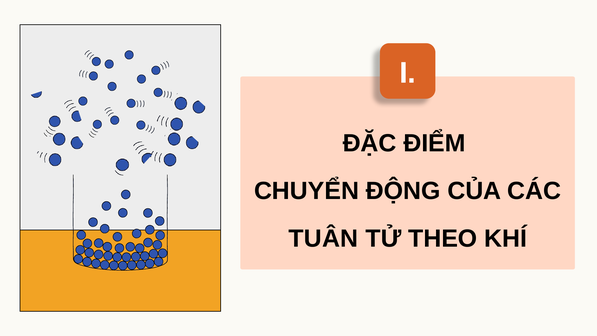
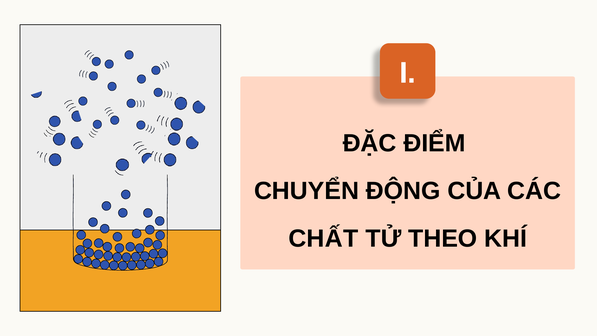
TUÂN: TUÂN -> CHẤT (323, 239)
